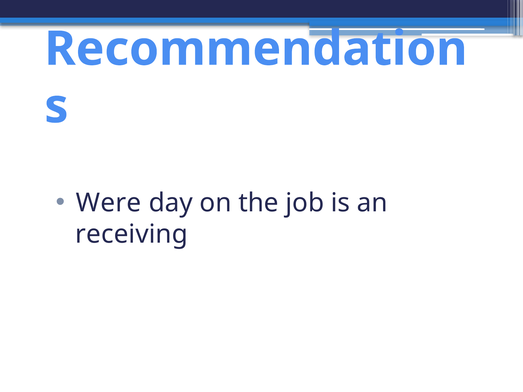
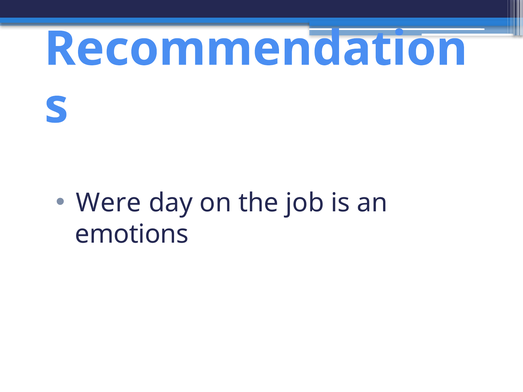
receiving: receiving -> emotions (132, 235)
